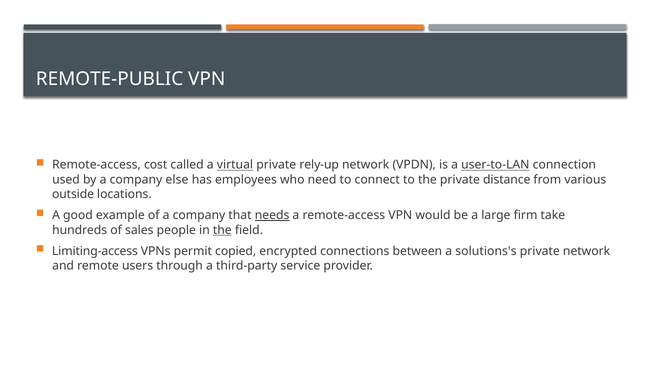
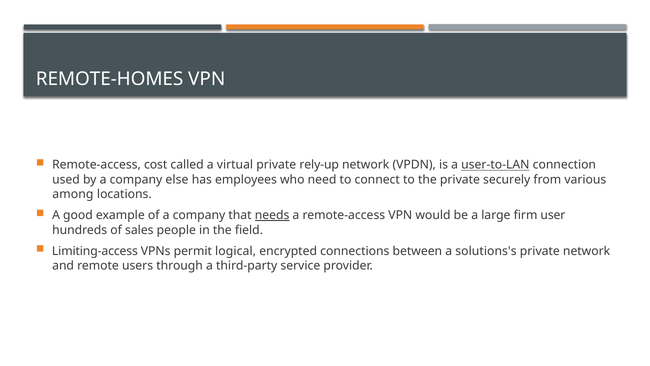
REMOTE-PUBLIC: REMOTE-PUBLIC -> REMOTE-HOMES (110, 79)
virtual underline: present -> none (235, 165)
distance: distance -> securely (507, 179)
outside: outside -> among (73, 194)
take: take -> user (553, 215)
the underline: present -> none (222, 230)
copied: copied -> logical (236, 251)
